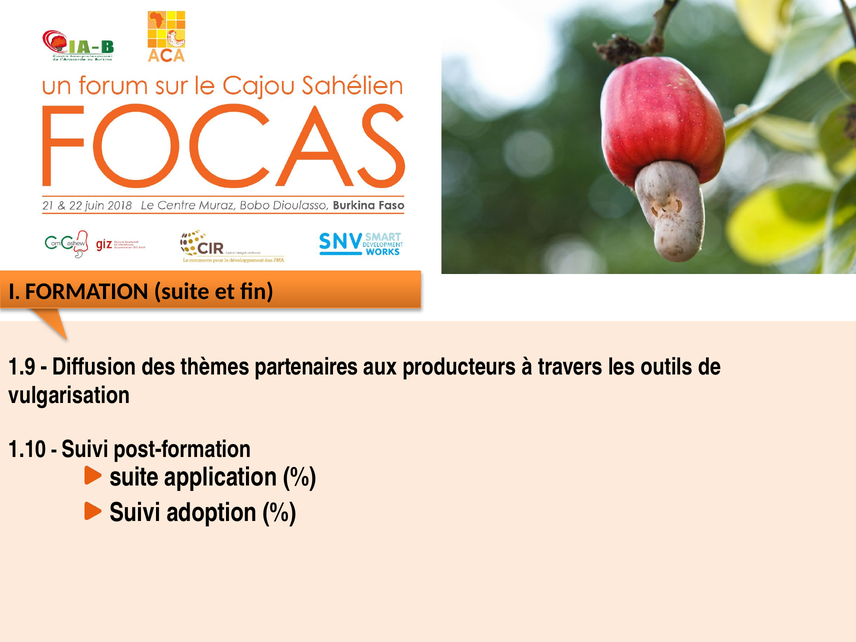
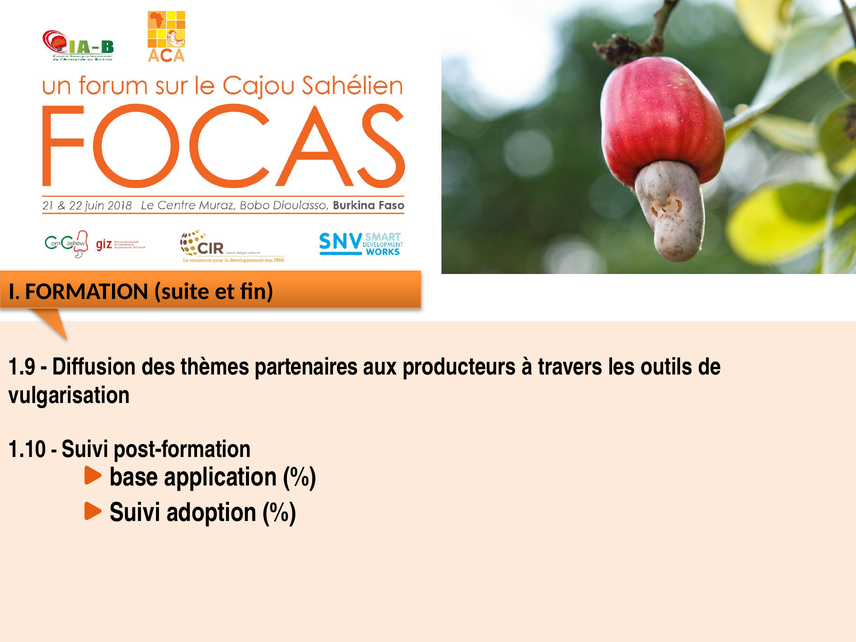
suite: suite -> base (134, 477)
